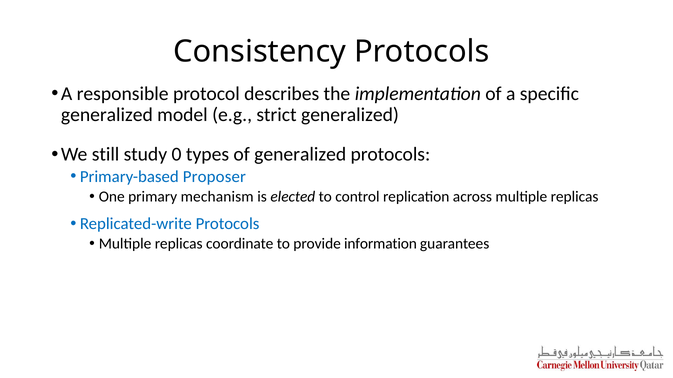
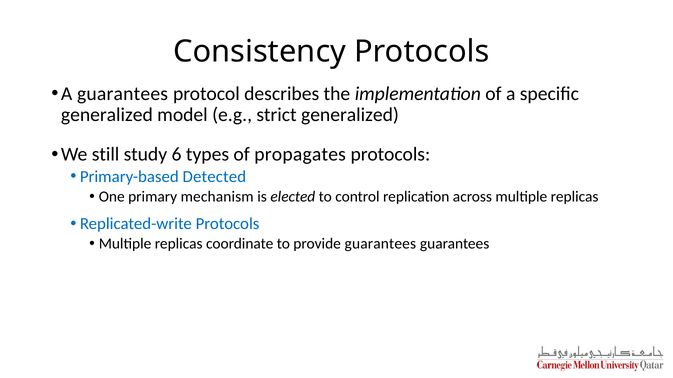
A responsible: responsible -> guarantees (123, 94)
0: 0 -> 6 (177, 155)
of generalized: generalized -> propagates (300, 155)
Proposer: Proposer -> Detected (214, 177)
provide information: information -> guarantees (380, 244)
